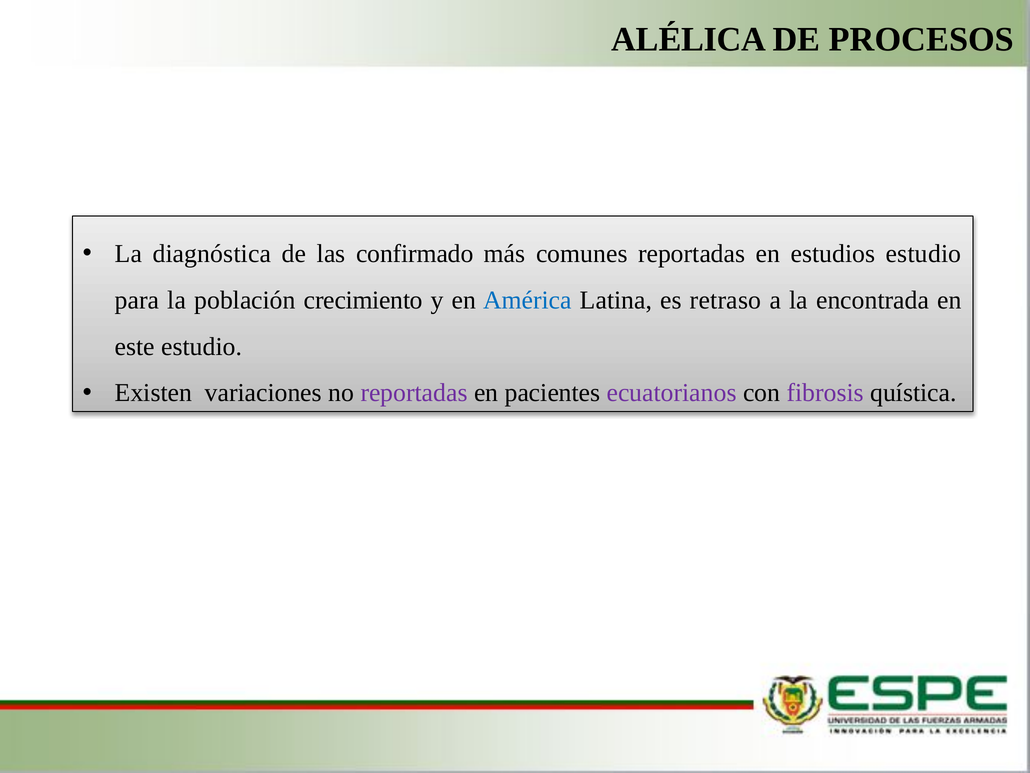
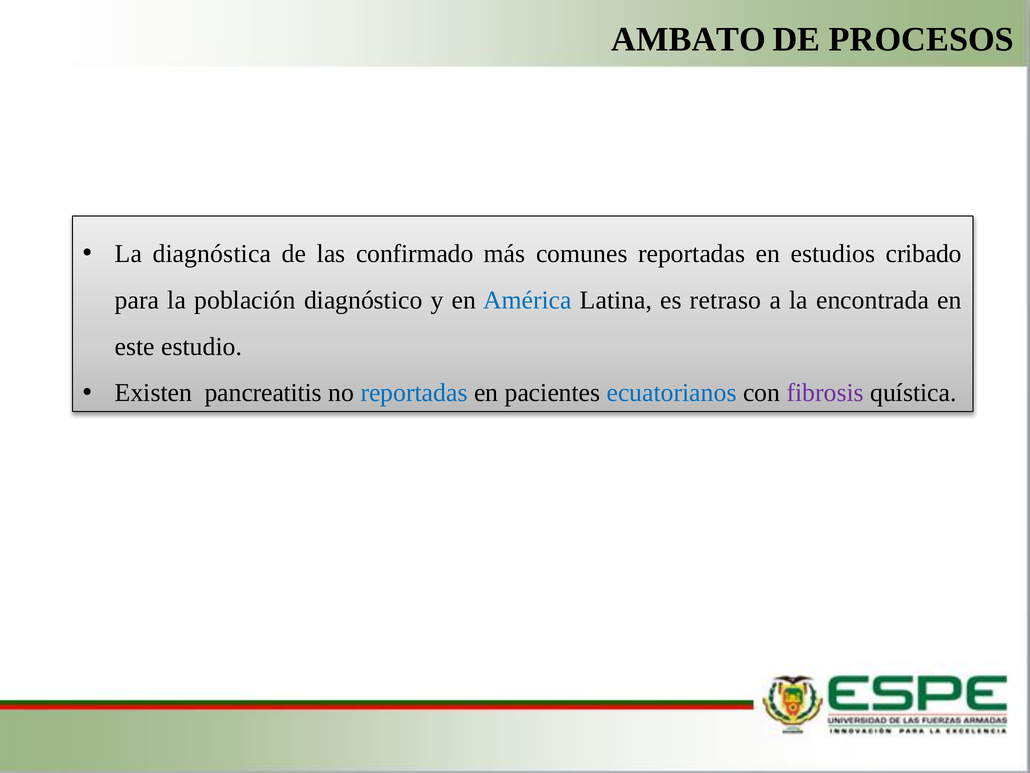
ALÉLICA: ALÉLICA -> AMBATO (689, 39)
estudios estudio: estudio -> cribado (924, 254)
crecimiento: crecimiento -> diagnóstico (363, 300)
variaciones: variaciones -> pancreatitis (263, 393)
reportadas colour: purple -> blue (414, 393)
ecuatorianos colour: purple -> blue (672, 393)
